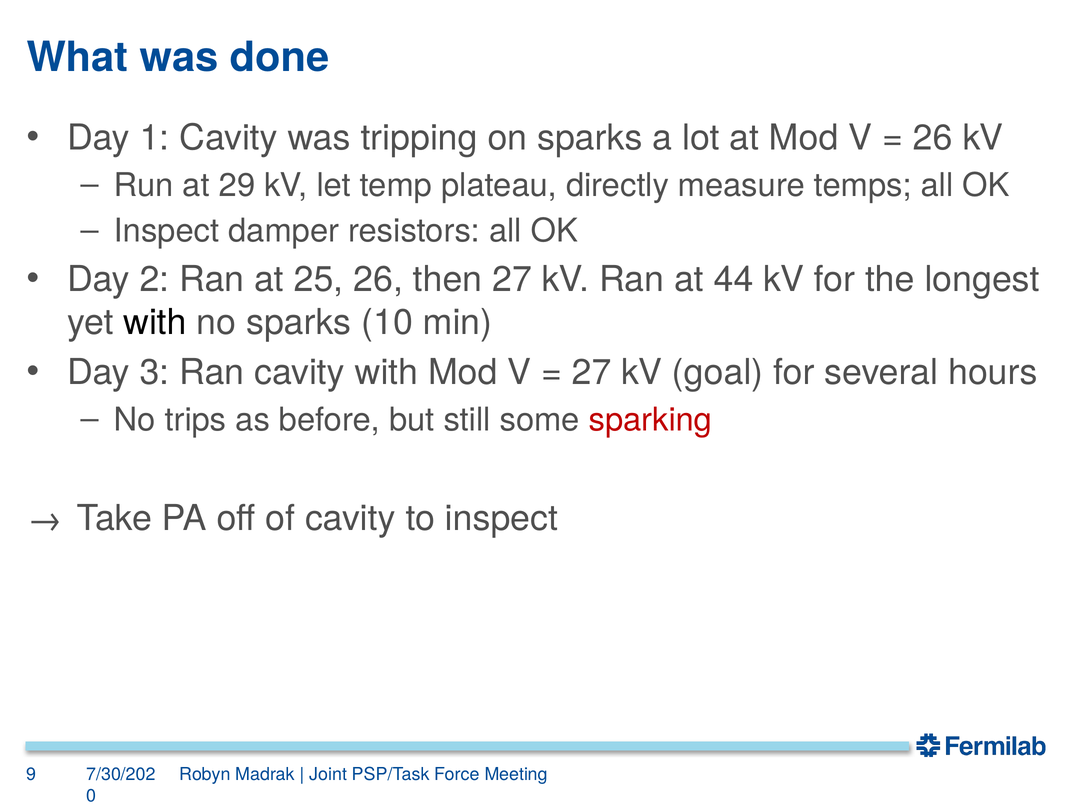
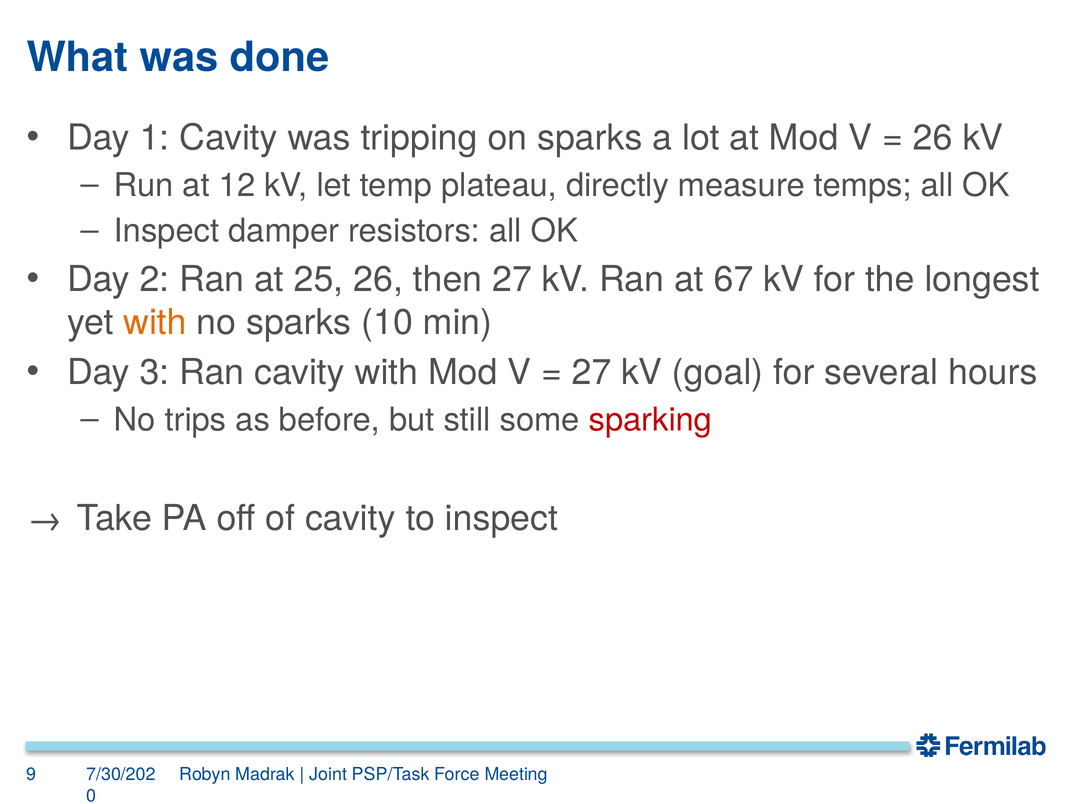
29: 29 -> 12 (237, 185)
44: 44 -> 67 (734, 280)
with colour: black -> orange (155, 322)
